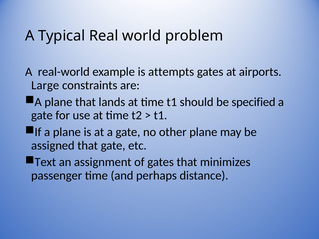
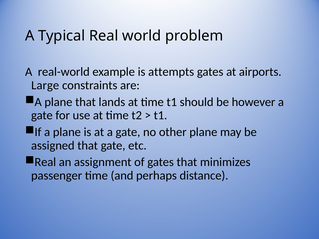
specified: specified -> however (254, 102)
Text: Text -> Real (45, 162)
